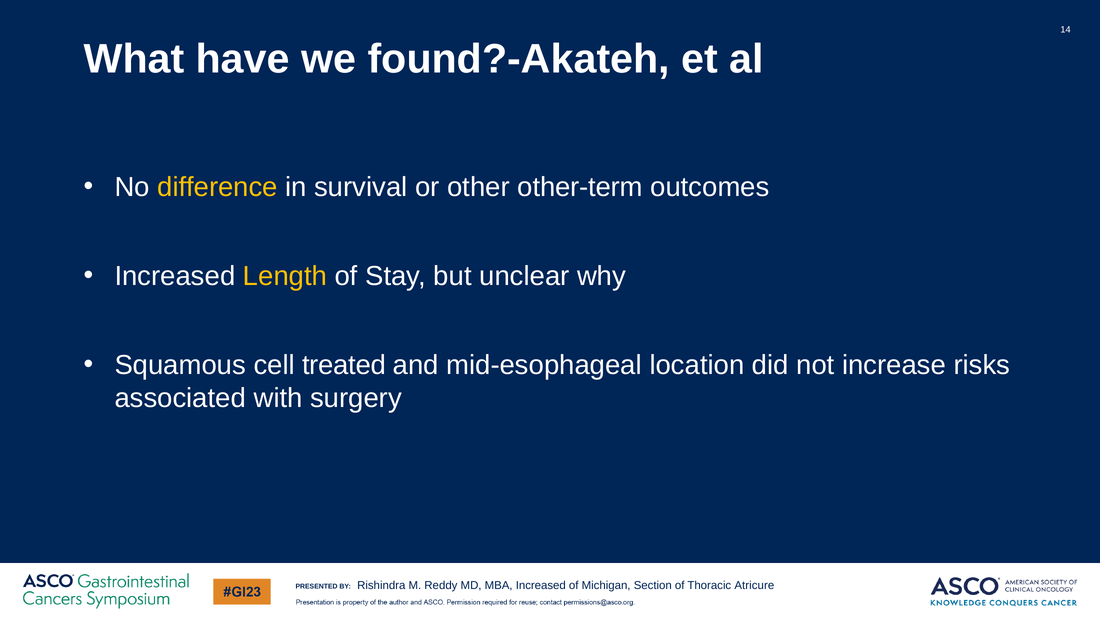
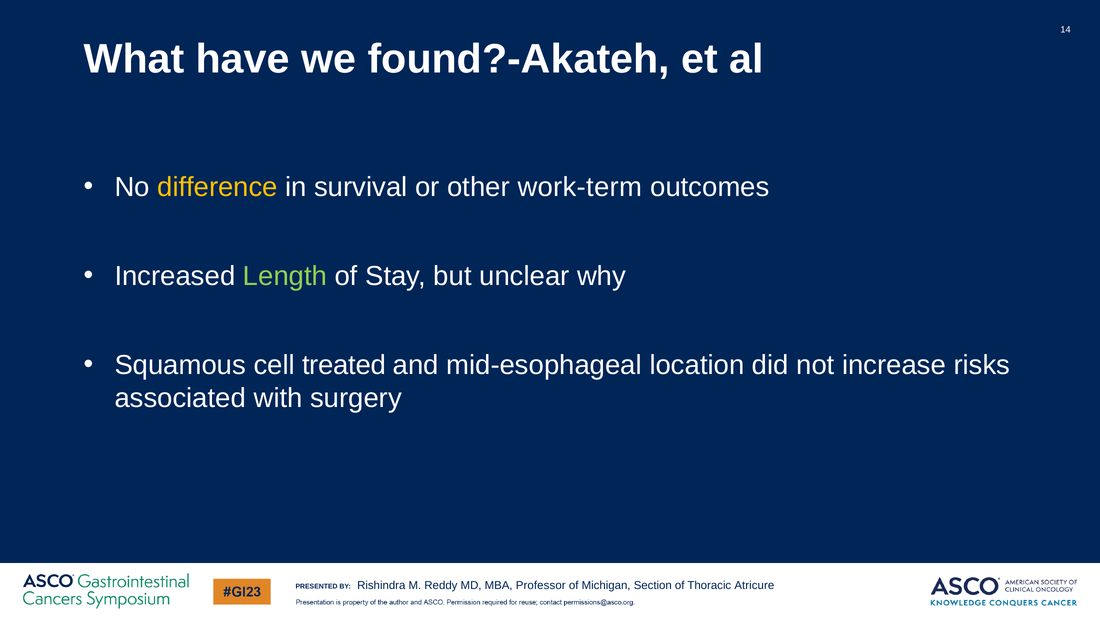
other-term: other-term -> work-term (580, 187)
Length colour: yellow -> light green (285, 276)
MBA Increased: Increased -> Professor (541, 585)
